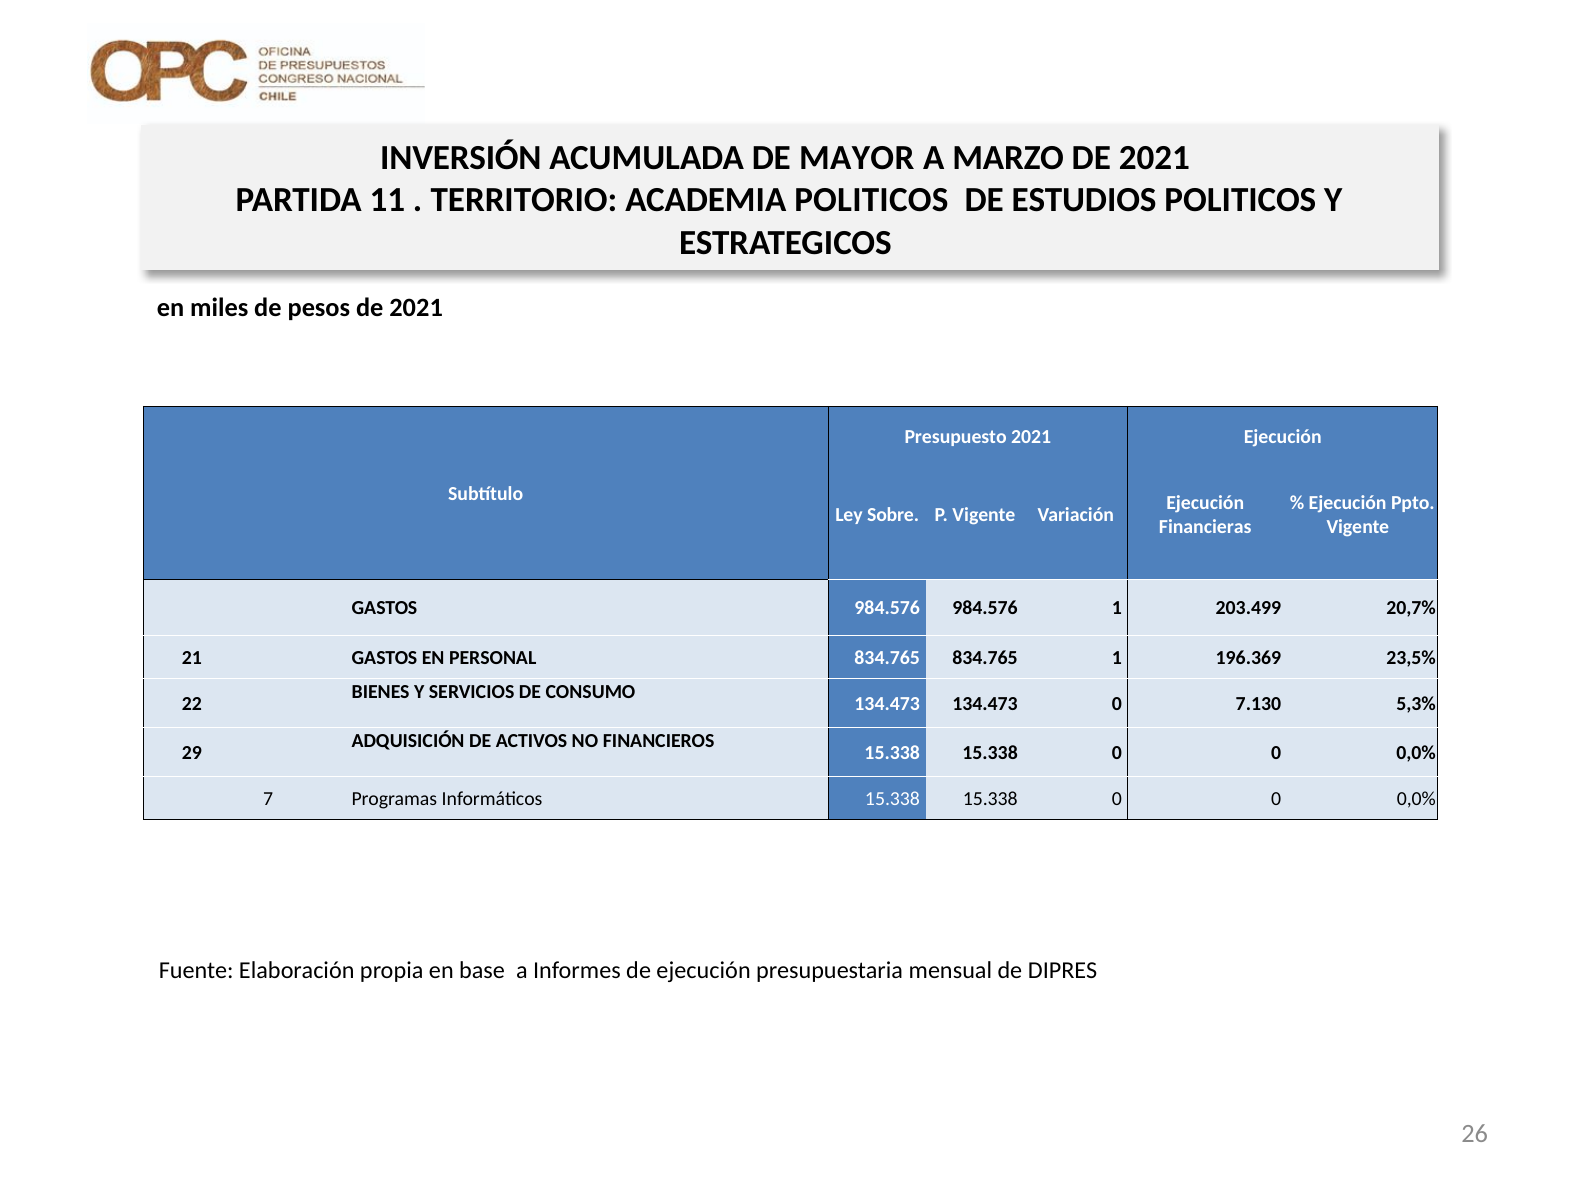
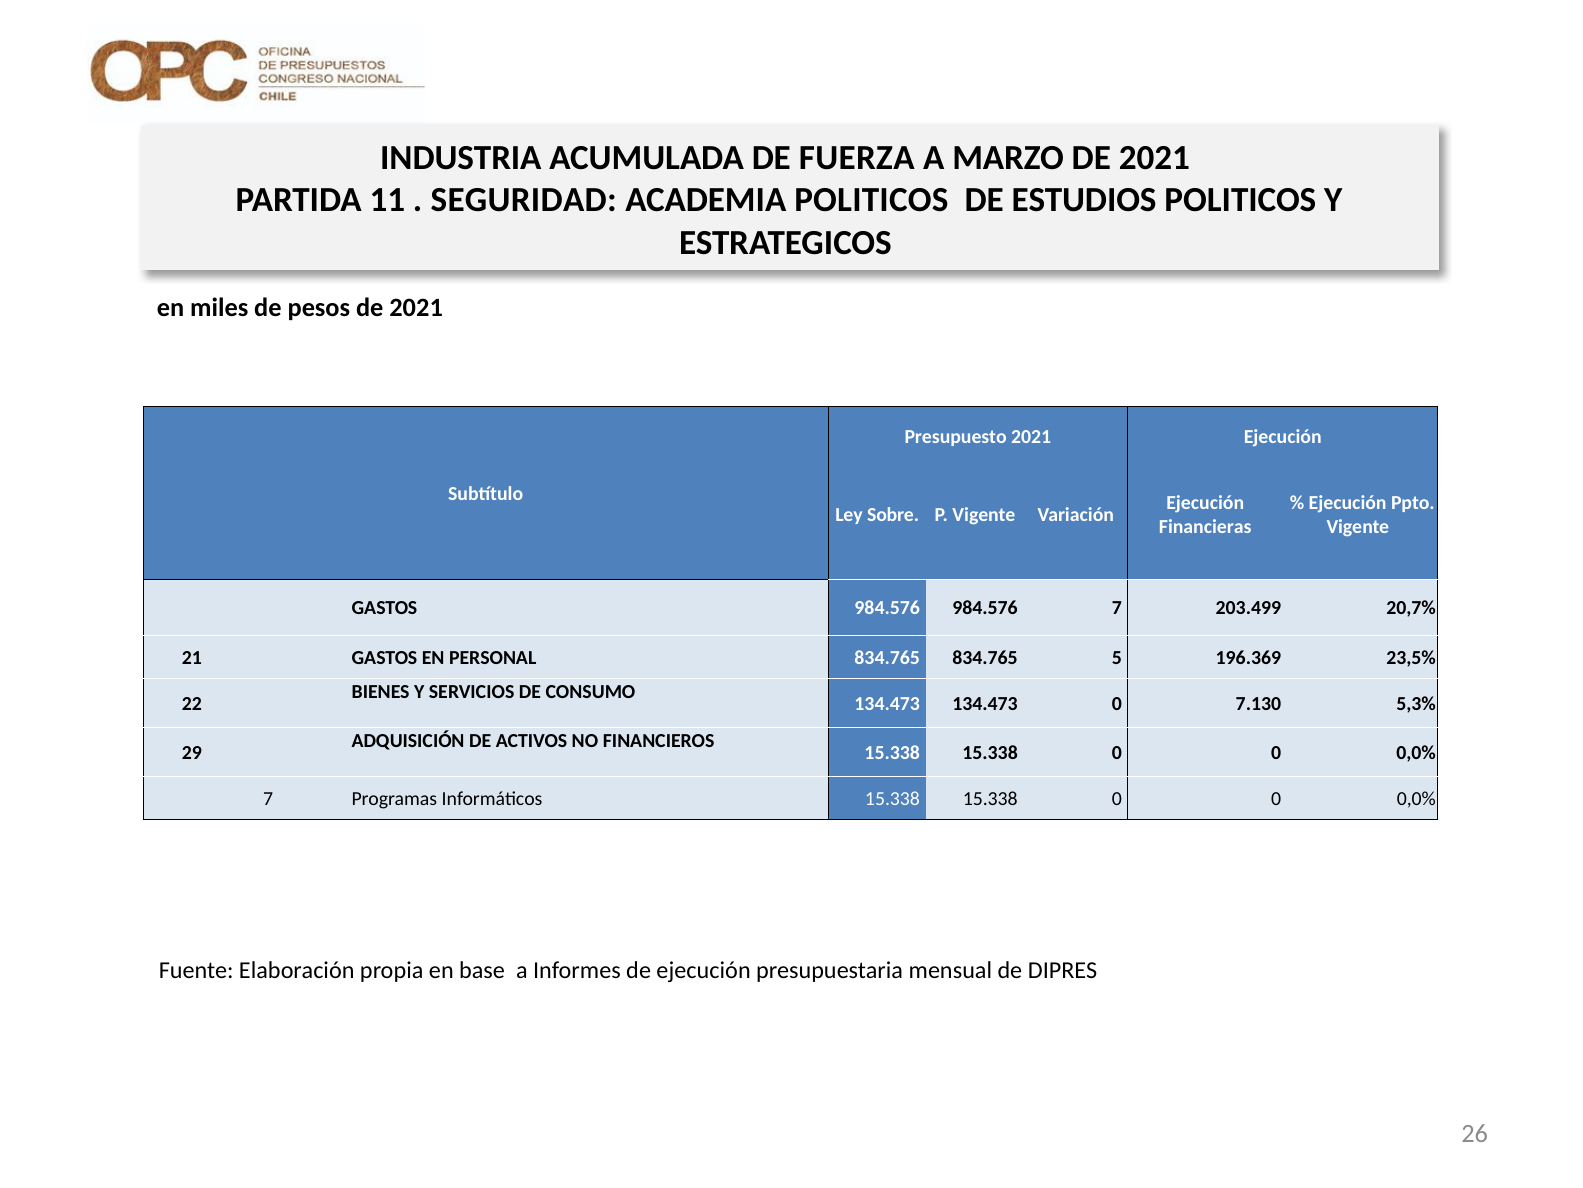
INVERSIÓN: INVERSIÓN -> INDUSTRIA (461, 158)
MAYOR: MAYOR -> FUERZA (857, 158)
TERRITORIO: TERRITORIO -> SEGURIDAD (524, 200)
984.576 1: 1 -> 7 (1117, 608)
834.765 1: 1 -> 5 (1117, 657)
